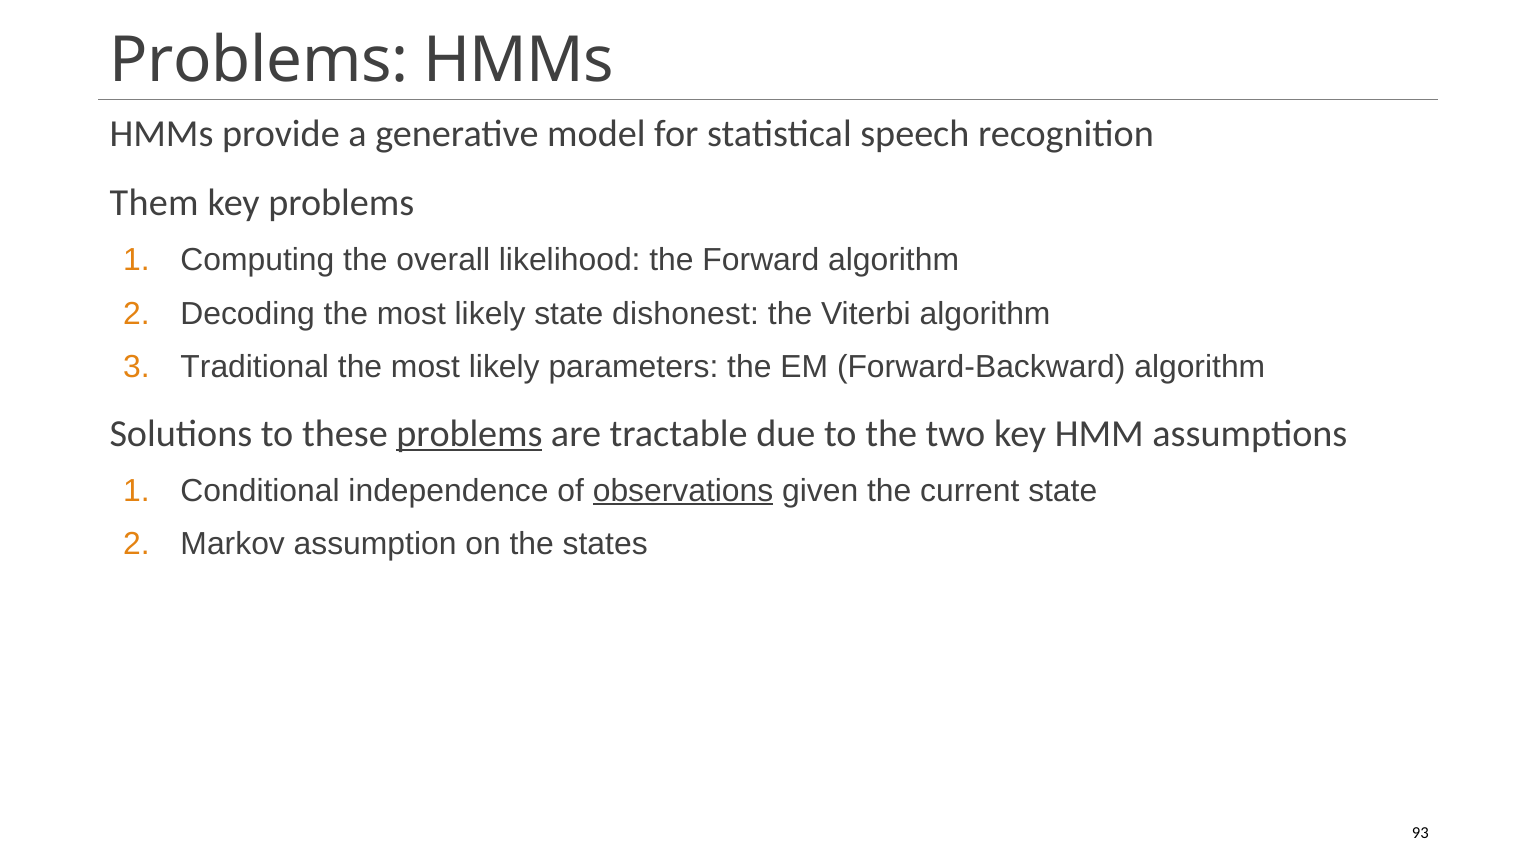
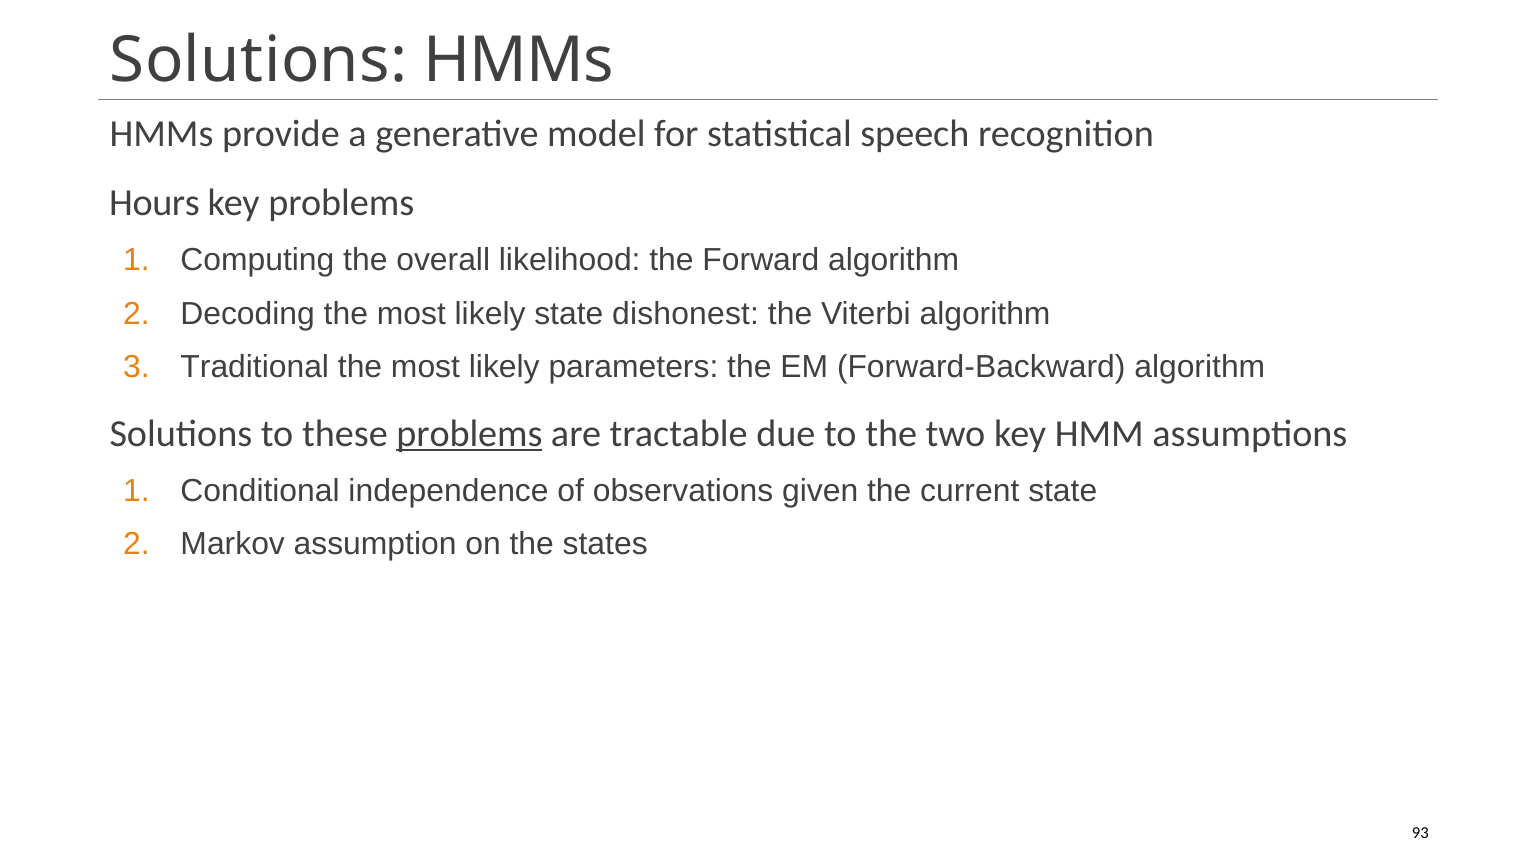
Problems: Problems -> Solutions (259, 60)
Them: Them -> Hours (154, 203)
observations underline: present -> none (683, 491)
